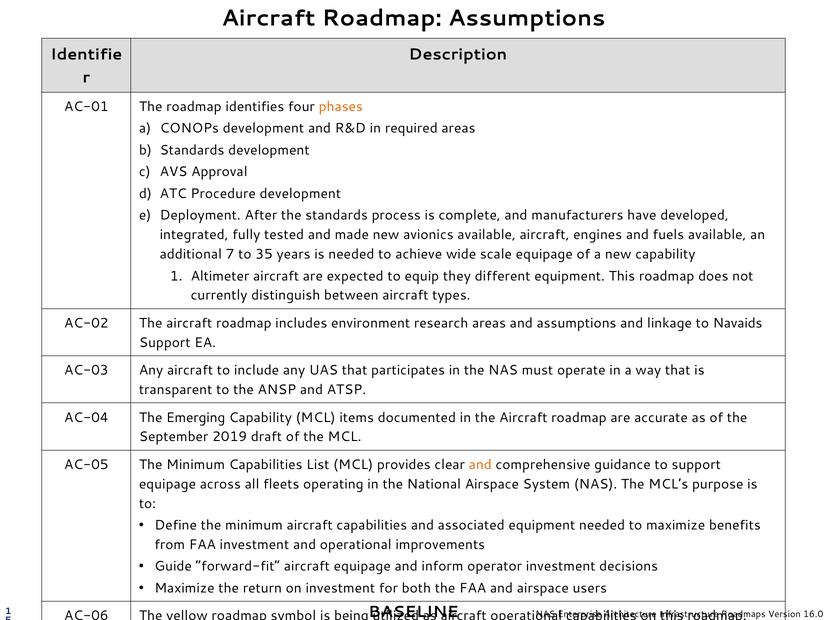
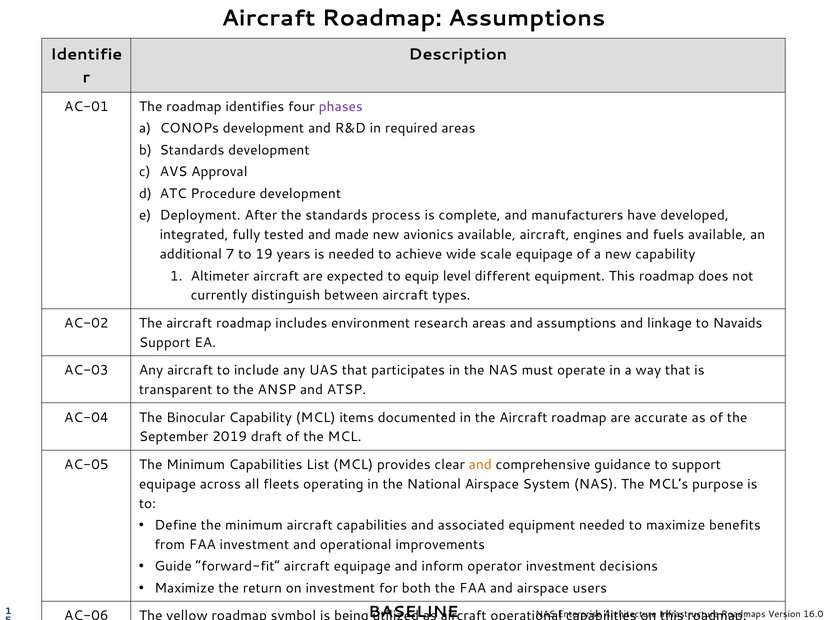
phases colour: orange -> purple (341, 107)
35: 35 -> 19 (264, 254)
they: they -> level (457, 276)
Emerging: Emerging -> Binocular (196, 418)
